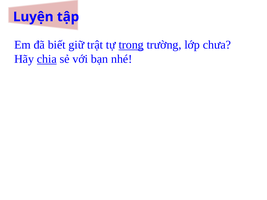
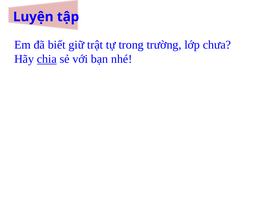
trong underline: present -> none (131, 45)
